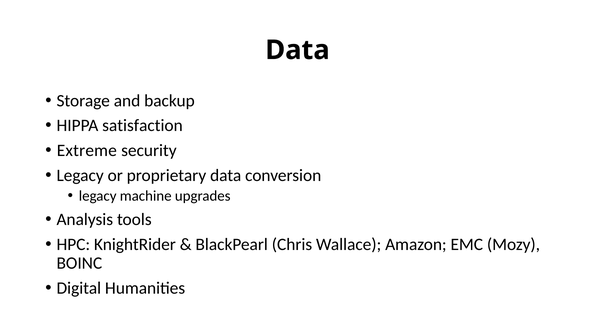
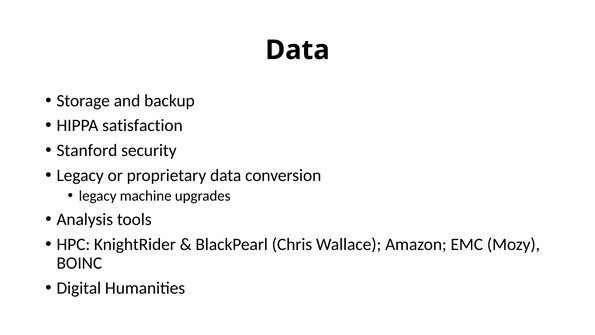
Extreme: Extreme -> Stanford (87, 150)
